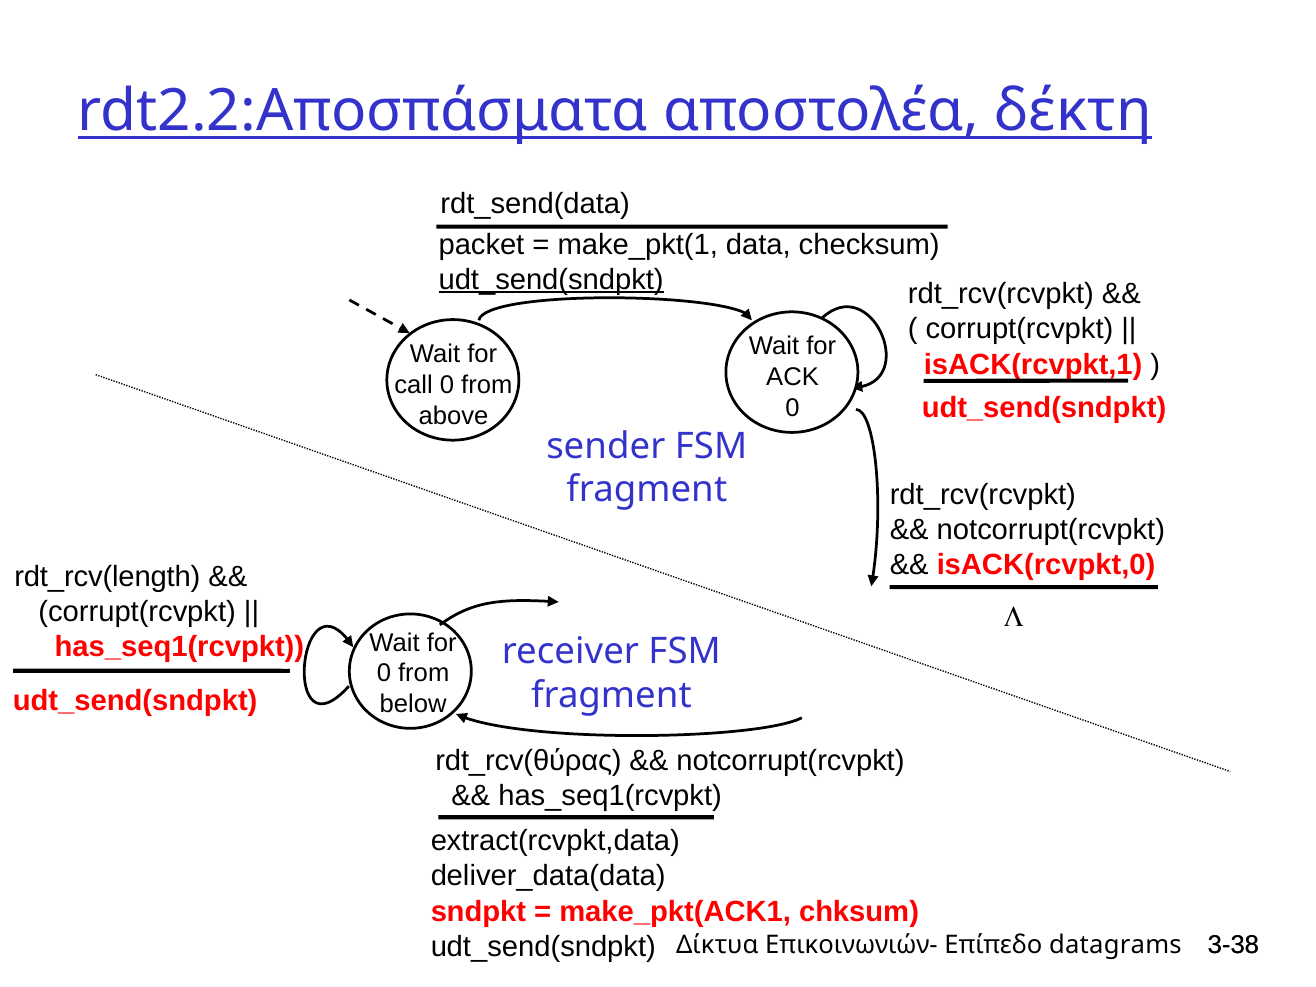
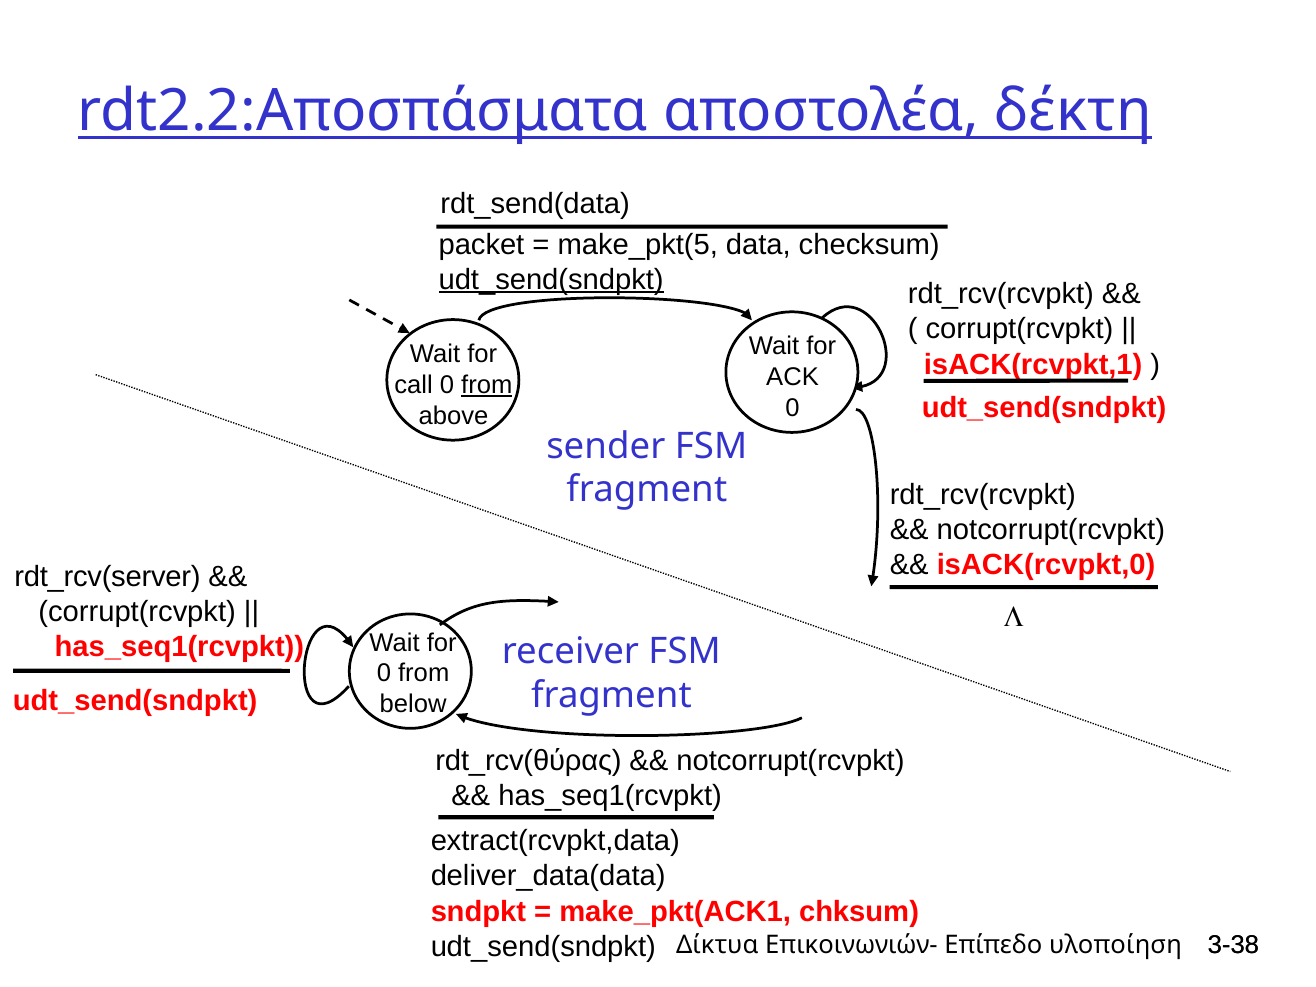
make_pkt(1: make_pkt(1 -> make_pkt(5 (638, 245)
from underline: none -> present (487, 385)
rdt_rcv(length: rdt_rcv(length -> rdt_rcv(server (107, 576)
datagrams: datagrams -> υλοποίηση (1115, 945)
